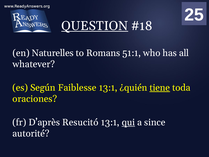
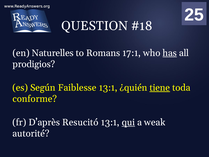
QUESTION underline: present -> none (95, 26)
51:1: 51:1 -> 17:1 (132, 53)
has underline: none -> present (170, 53)
whatever: whatever -> prodigios (34, 64)
oraciones: oraciones -> conforme (35, 99)
since: since -> weak (155, 122)
